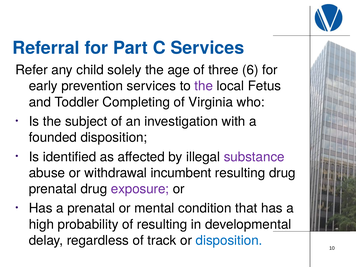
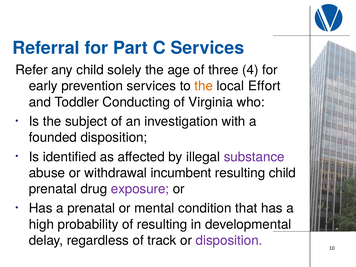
6: 6 -> 4 (250, 70)
the colour: purple -> orange (204, 86)
Fetus: Fetus -> Effort (264, 86)
Completing: Completing -> Conducting (136, 102)
resulting drug: drug -> child (282, 173)
disposition colour: blue -> purple (229, 240)
